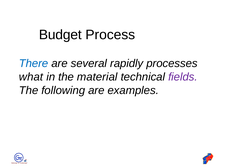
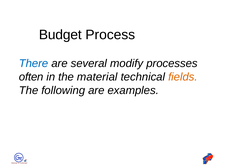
rapidly: rapidly -> modify (127, 64)
what: what -> often (31, 77)
fields colour: purple -> orange (183, 77)
